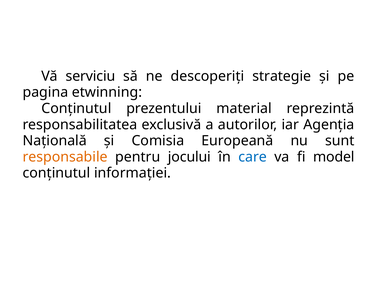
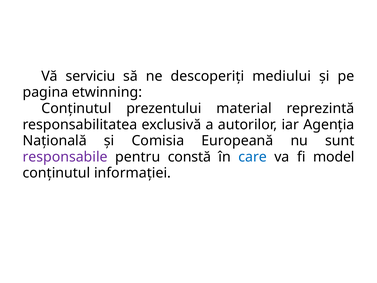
strategie: strategie -> mediului (282, 76)
responsabile colour: orange -> purple (65, 157)
jocului: jocului -> constă (189, 157)
